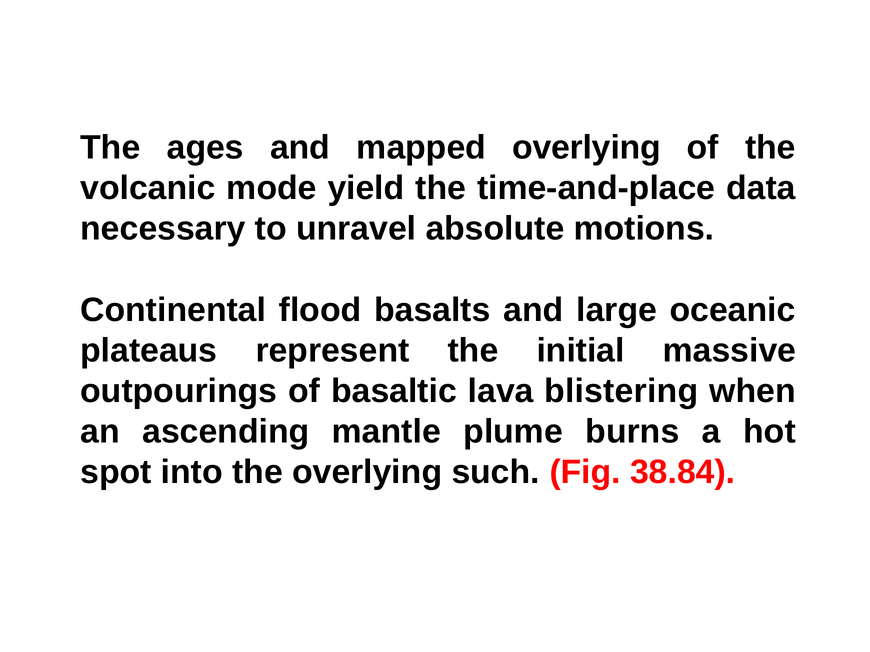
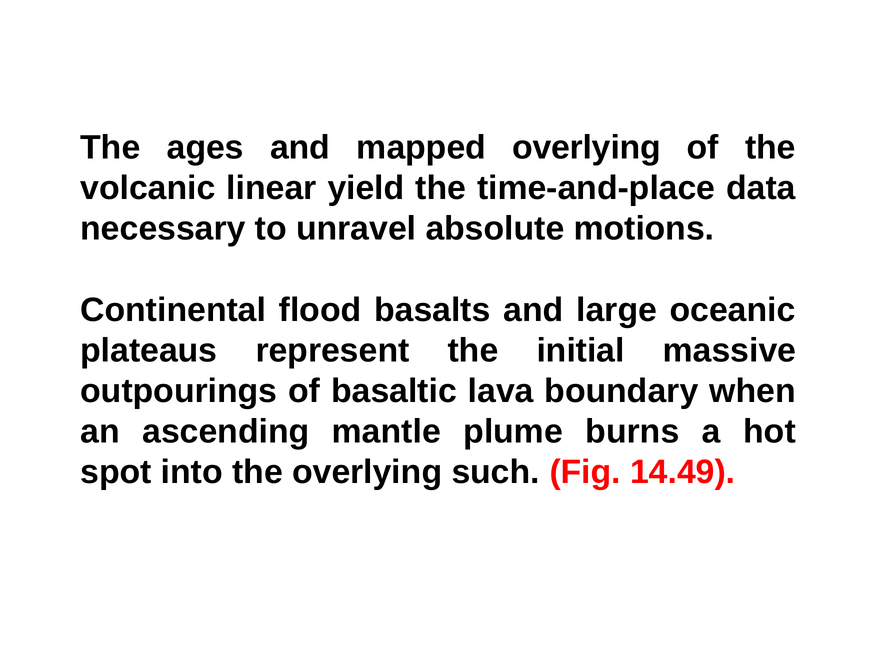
mode: mode -> linear (272, 188)
blistering: blistering -> boundary (621, 391)
38.84: 38.84 -> 14.49 (683, 473)
